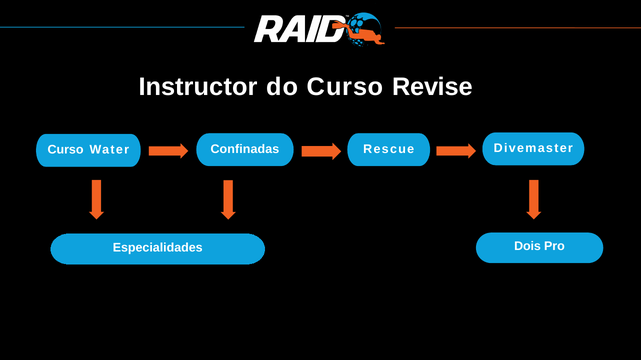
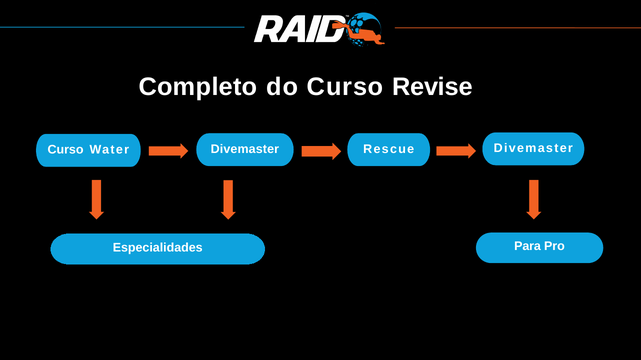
Instructor: Instructor -> Completo (198, 87)
Confinadas: Confinadas -> Divemaster (245, 149)
Dois: Dois -> Para (528, 247)
